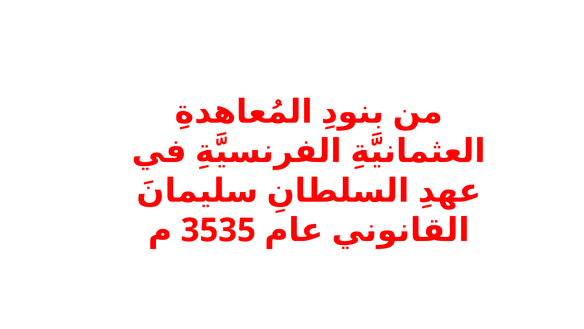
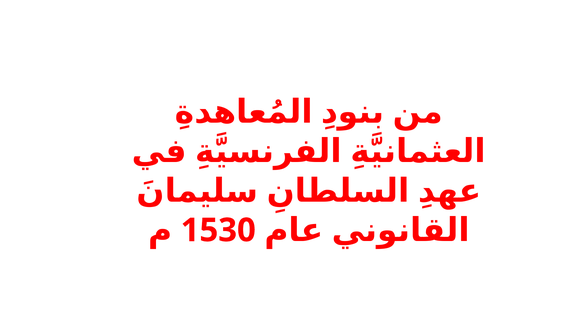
3535: 3535 -> 1530 (218, 230)
